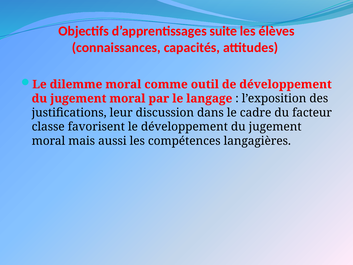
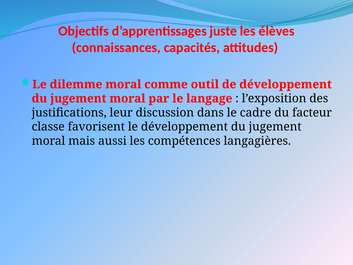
suite: suite -> juste (223, 31)
